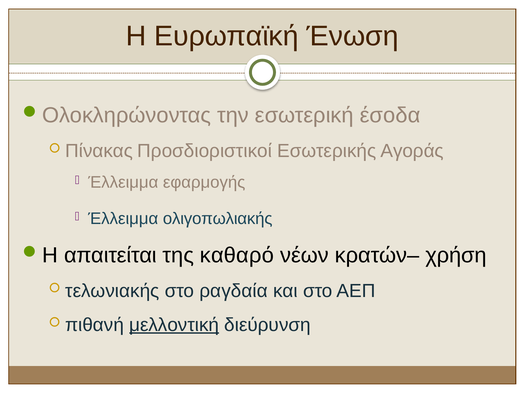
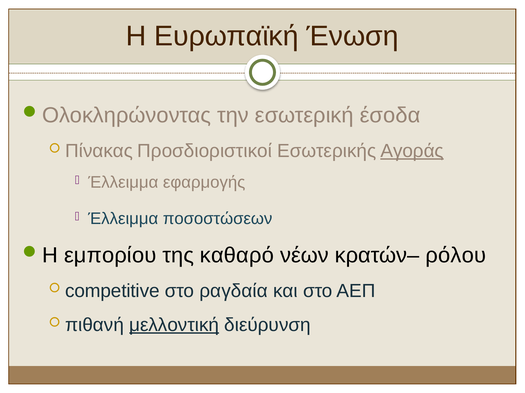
Αγοράς underline: none -> present (412, 151)
ολιγοπωλιακής: ολιγοπωλιακής -> ποσοστώσεων (218, 219)
απαιτείται: απαιτείται -> εμπορίου (110, 256)
χρήση: χρήση -> ρόλου (456, 256)
τελωνιακής: τελωνιακής -> competitive (112, 291)
